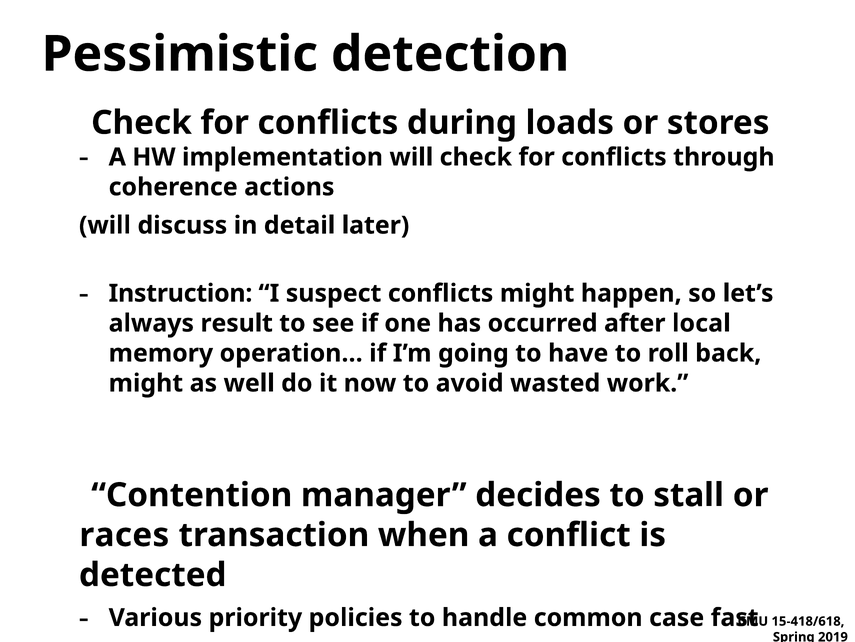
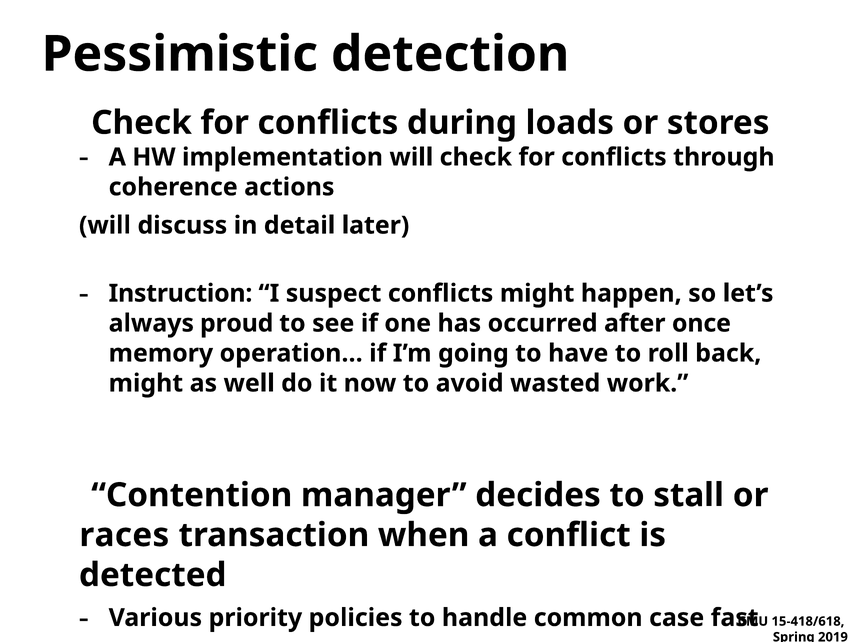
result: result -> proud (237, 323)
local: local -> once (701, 323)
